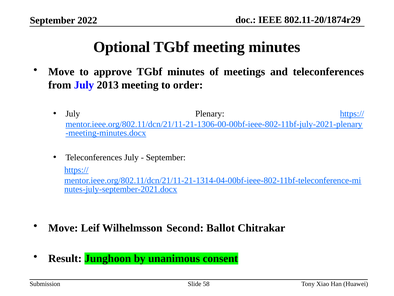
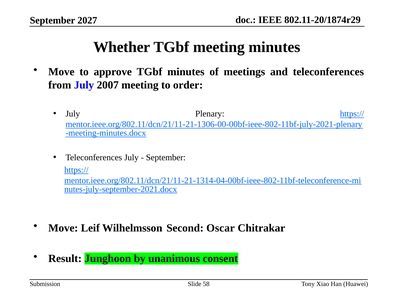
2022: 2022 -> 2027 (87, 20)
Optional: Optional -> Whether (122, 47)
2013: 2013 -> 2007 (108, 85)
Ballot: Ballot -> Oscar (221, 228)
